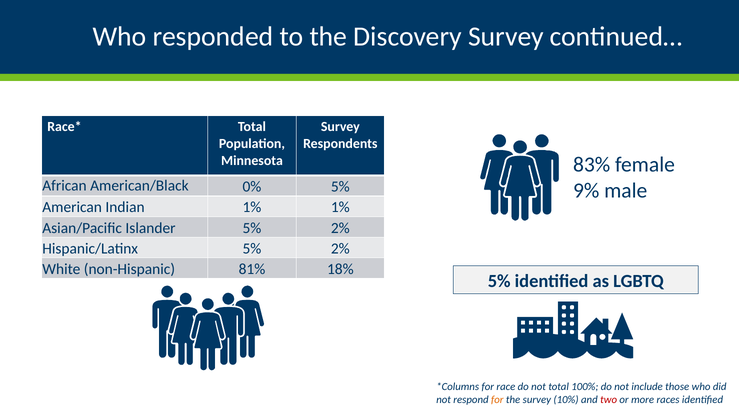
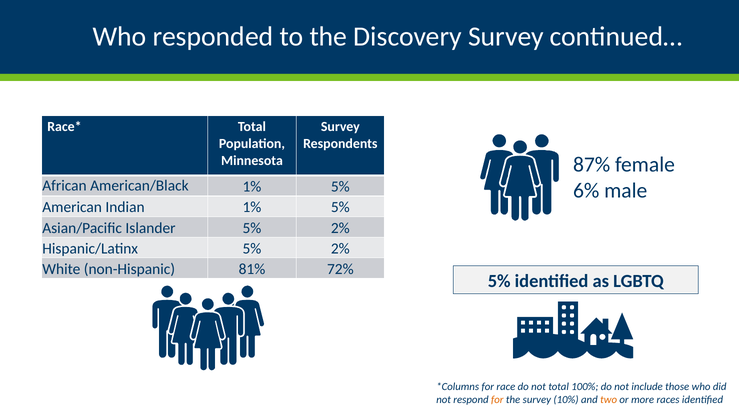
83%: 83% -> 87% (592, 164)
American/Black 0%: 0% -> 1% (252, 187)
9%: 9% -> 6% (586, 190)
Indian 1% 1%: 1% -> 5% (340, 207)
18%: 18% -> 72% (340, 269)
two colour: red -> orange (609, 399)
